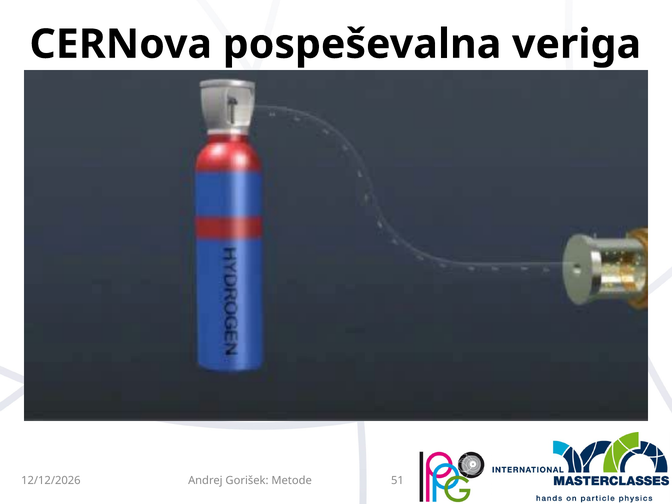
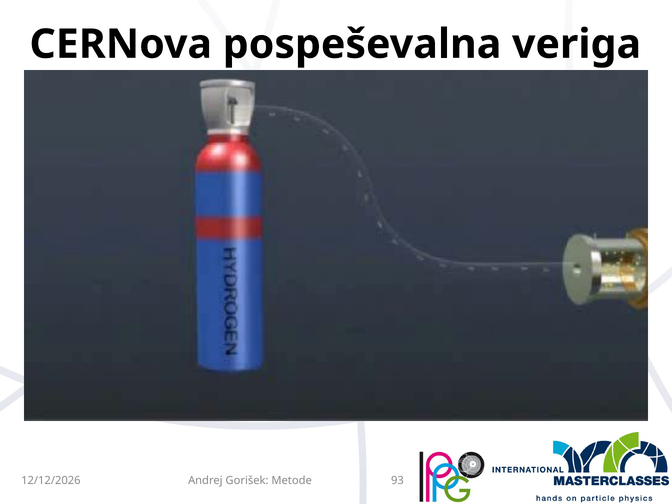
51: 51 -> 93 (397, 480)
